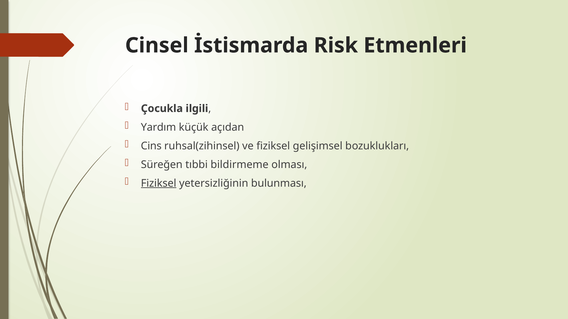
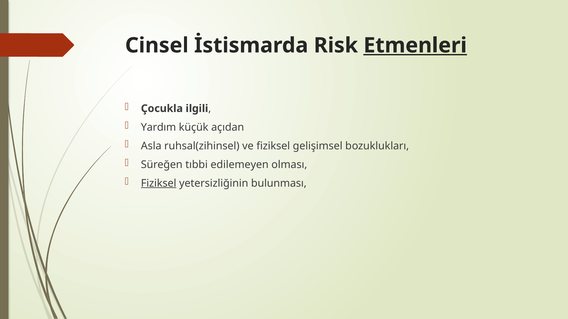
Etmenleri underline: none -> present (415, 45)
Cins: Cins -> Asla (151, 146)
bildirmeme: bildirmeme -> edilemeyen (240, 165)
